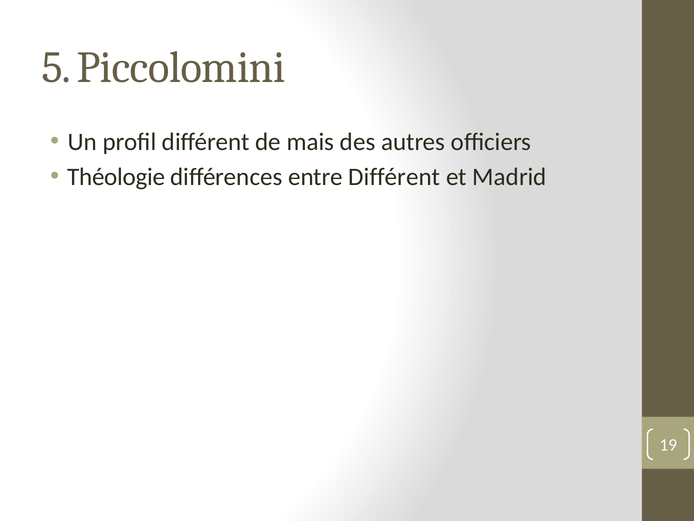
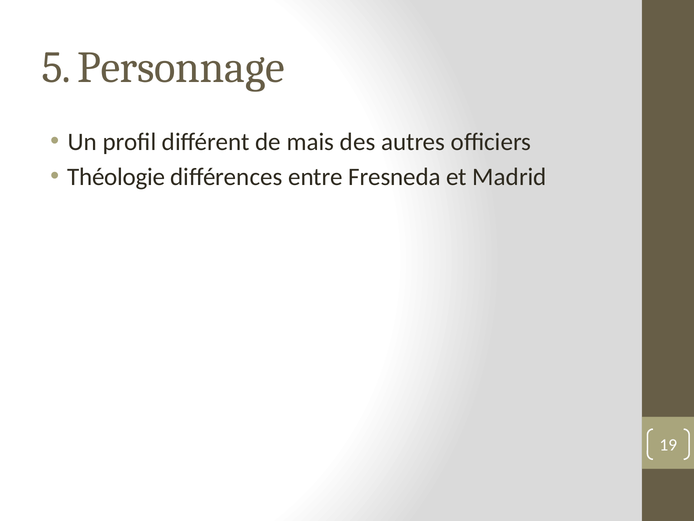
Piccolomini: Piccolomini -> Personnage (181, 67)
entre Différent: Différent -> Fresneda (394, 177)
